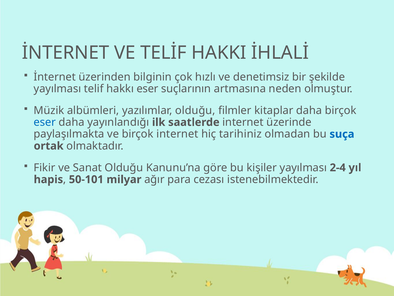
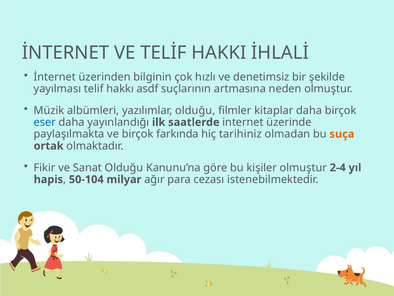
hakkı eser: eser -> asdf (147, 89)
birçok internet: internet -> farkında (177, 134)
suça colour: blue -> orange (342, 134)
kişiler yayılması: yayılması -> olmuştur (303, 167)
50-101: 50-101 -> 50-104 (86, 179)
